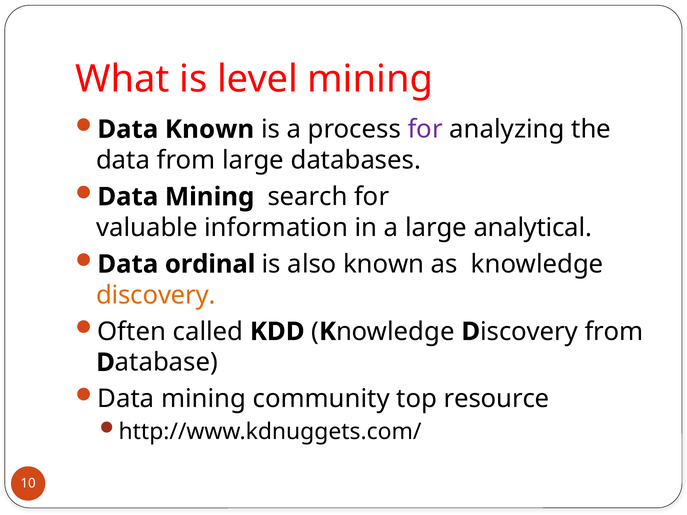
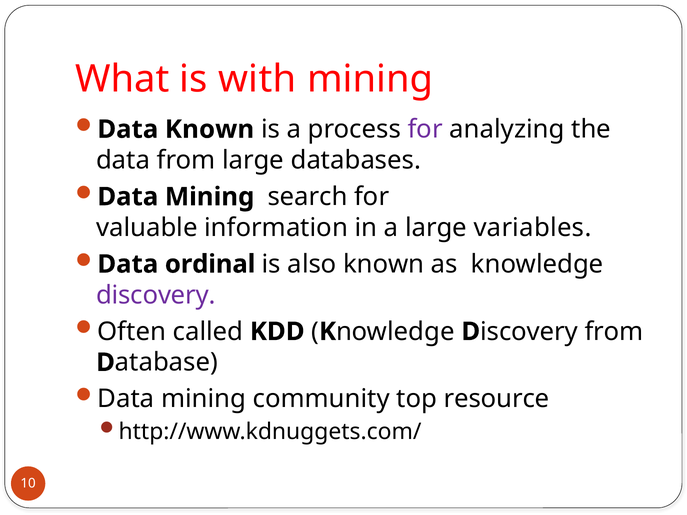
level: level -> with (257, 79)
analytical: analytical -> variables (532, 228)
discovery colour: orange -> purple (156, 295)
